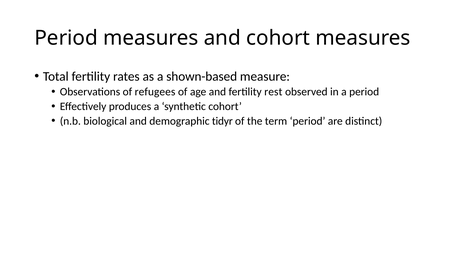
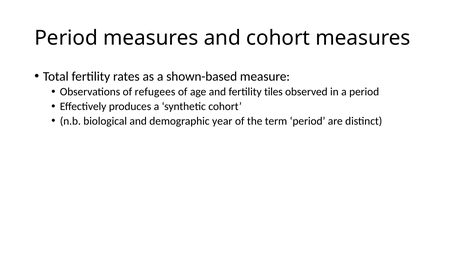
rest: rest -> tiles (273, 92)
tidyr: tidyr -> year (222, 121)
